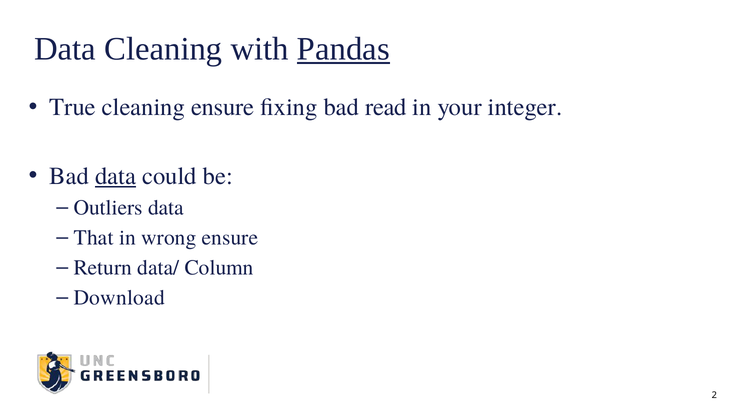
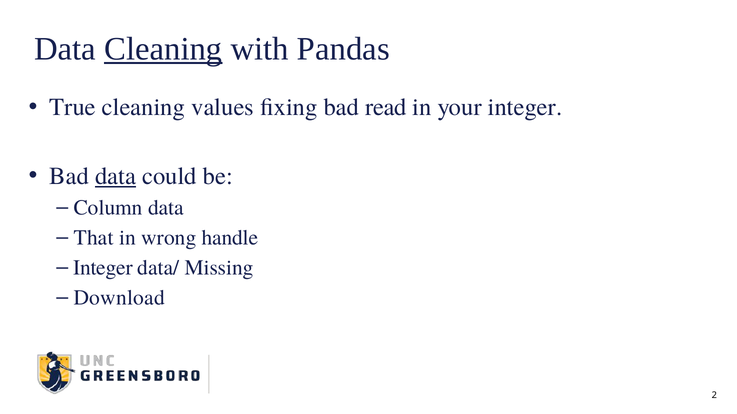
Cleaning underline: none -> present (163, 49)
Pandas underline: present -> none (343, 49)
cleaning ensure: ensure -> values (223, 108)
Outliers: Outliers -> Column (108, 208)
wrong ensure: ensure -> handle (230, 238)
Return: Return -> Integer (103, 268)
Column: Column -> Missing (219, 268)
